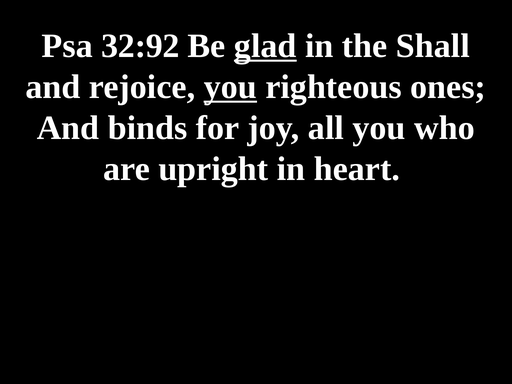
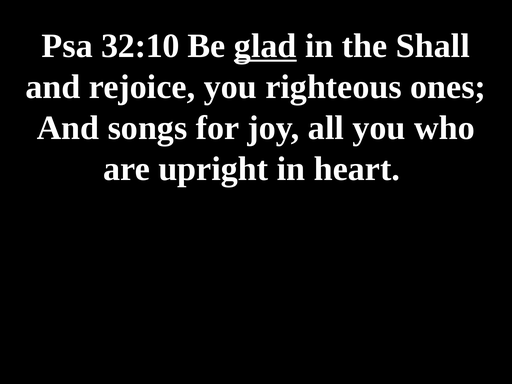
32:92: 32:92 -> 32:10 (140, 46)
you underline: present -> none (230, 87)
binds: binds -> songs (148, 128)
